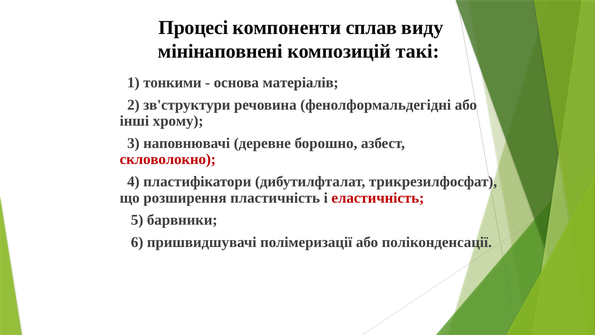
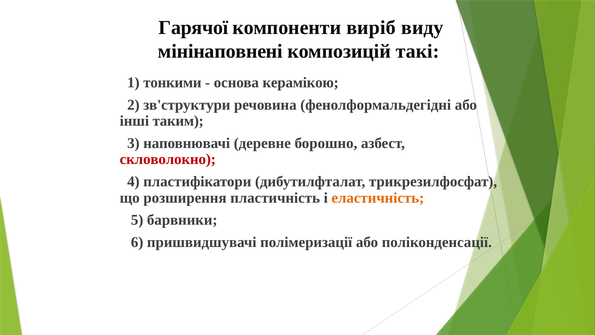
Процесі: Процесі -> Гарячої (193, 27)
сплав: сплав -> виріб (371, 27)
матеріалів: матеріалів -> керамікою (301, 83)
хрому: хрому -> таким (178, 121)
еластичність colour: red -> orange (378, 198)
